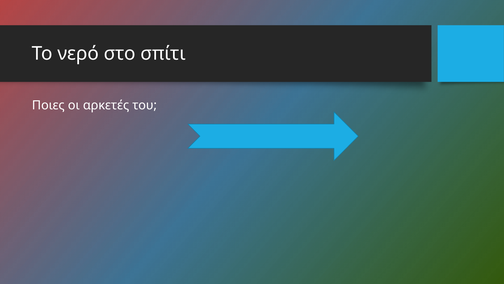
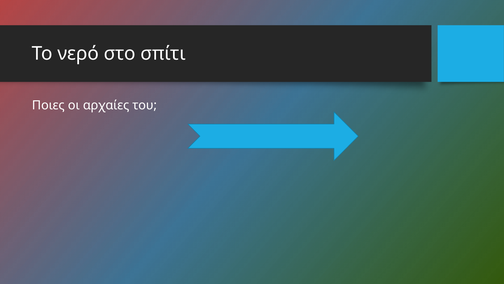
αρκετές: αρκετές -> αρχαίες (106, 105)
